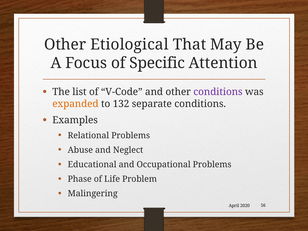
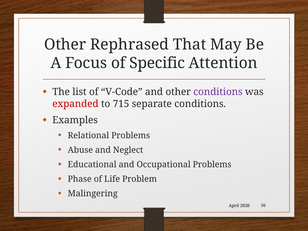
Etiological: Etiological -> Rephrased (130, 45)
expanded colour: orange -> red (75, 104)
132: 132 -> 715 (121, 104)
